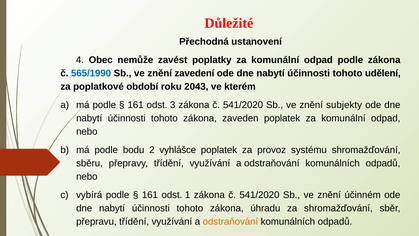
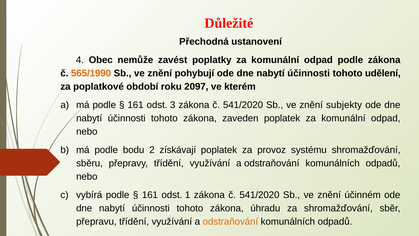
565/1990 colour: blue -> orange (91, 73)
zavedení: zavedení -> pohybují (194, 73)
2043: 2043 -> 2097 (196, 86)
vyhlášce: vyhlášce -> získávají (178, 150)
